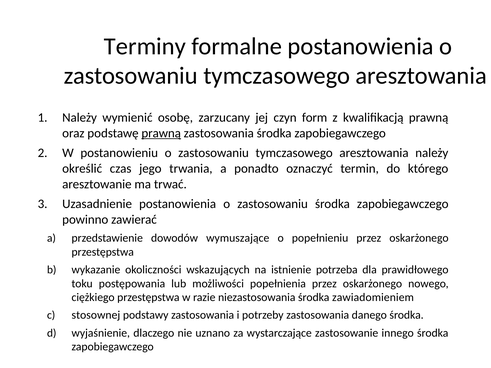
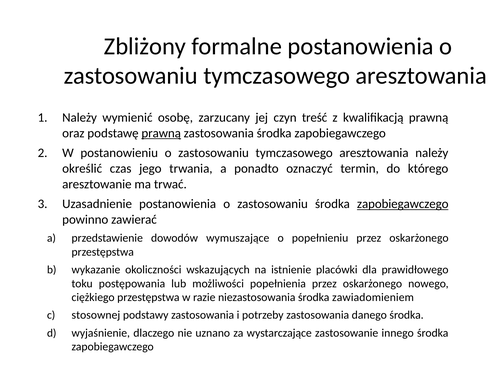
Terminy: Terminy -> Zbliżony (145, 46)
form: form -> treść (315, 118)
zapobiegawczego underline: none -> present (403, 204)
potrzeba: potrzeba -> placówki (337, 270)
